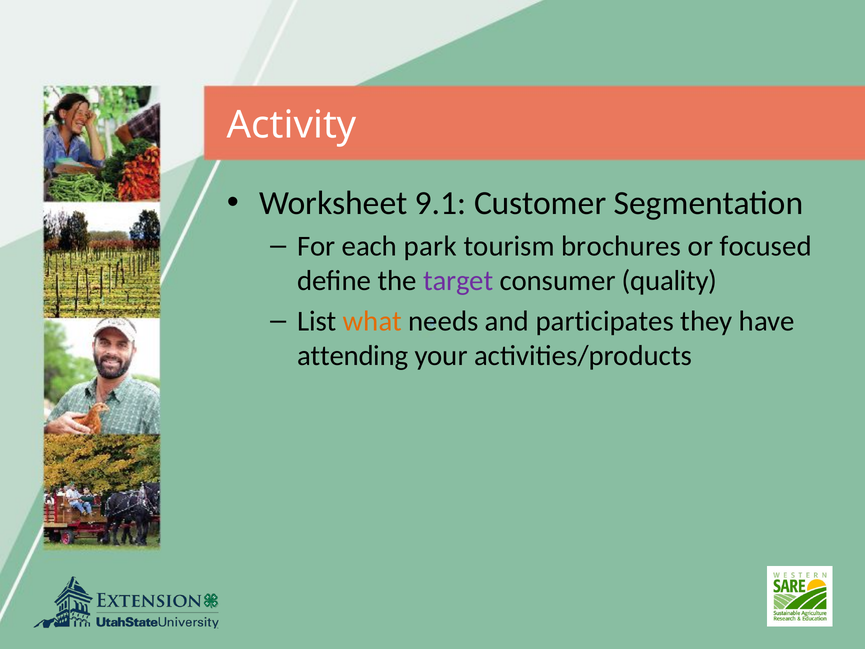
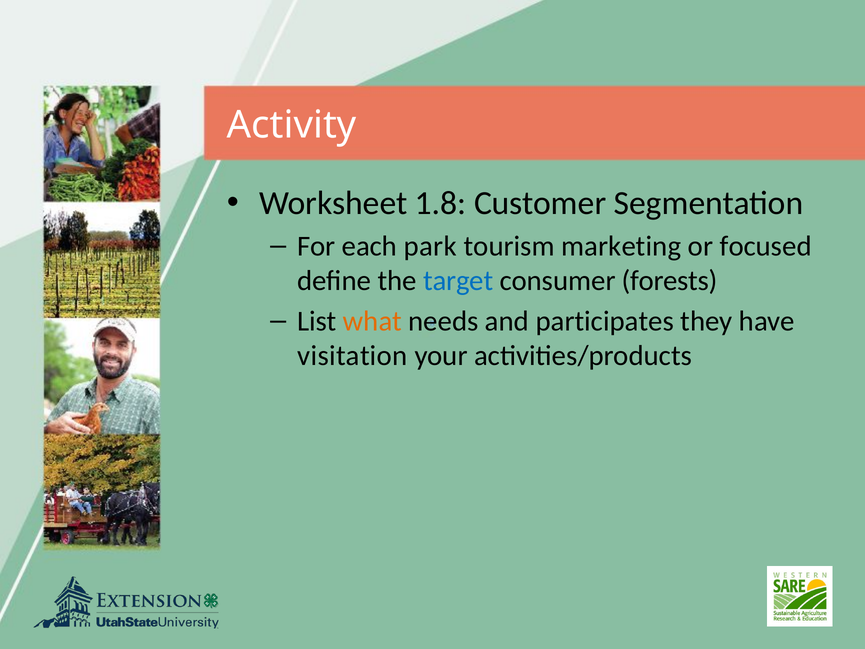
9.1: 9.1 -> 1.8 (441, 203)
brochures: brochures -> marketing (621, 246)
target colour: purple -> blue (458, 281)
quality: quality -> forests (670, 281)
attending: attending -> visitation (352, 356)
